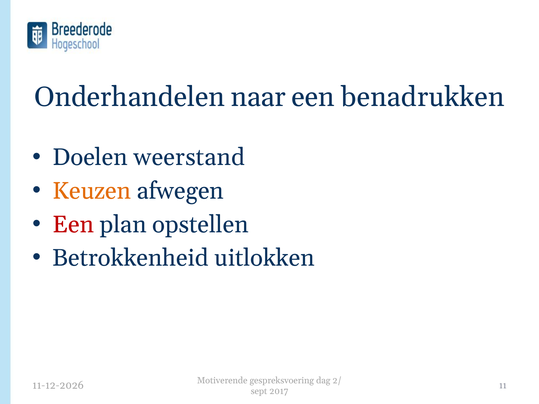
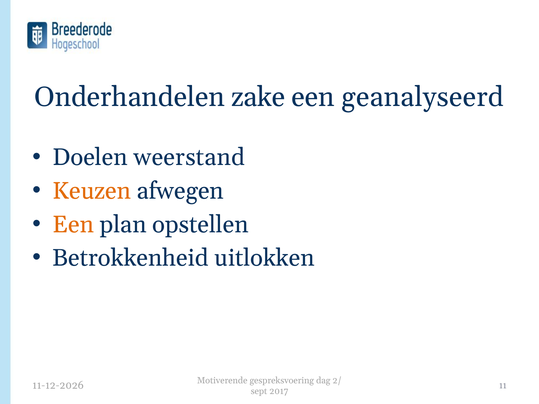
naar: naar -> zake (258, 97)
benadrukken: benadrukken -> geanalyseerd (423, 97)
Een colour: red -> orange (73, 225)
